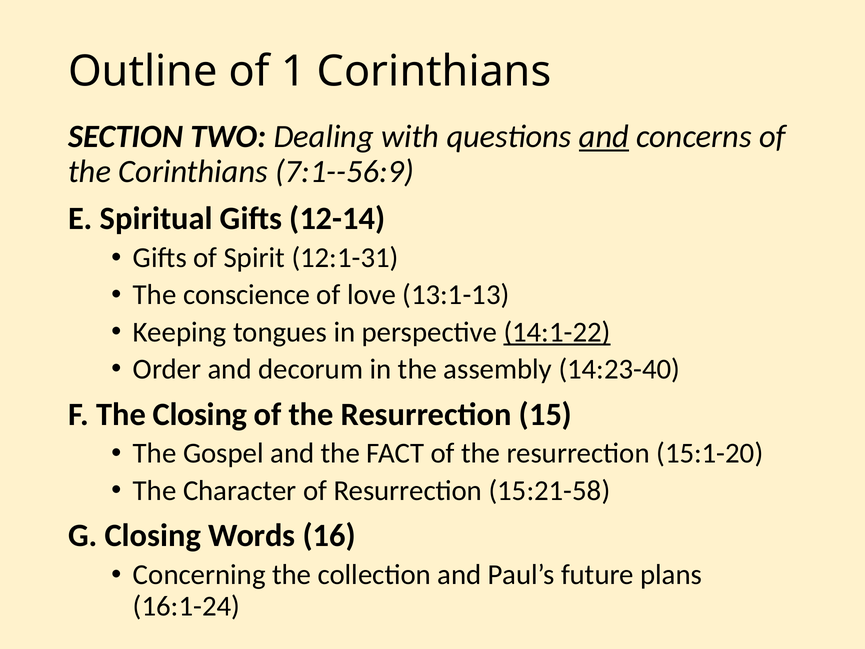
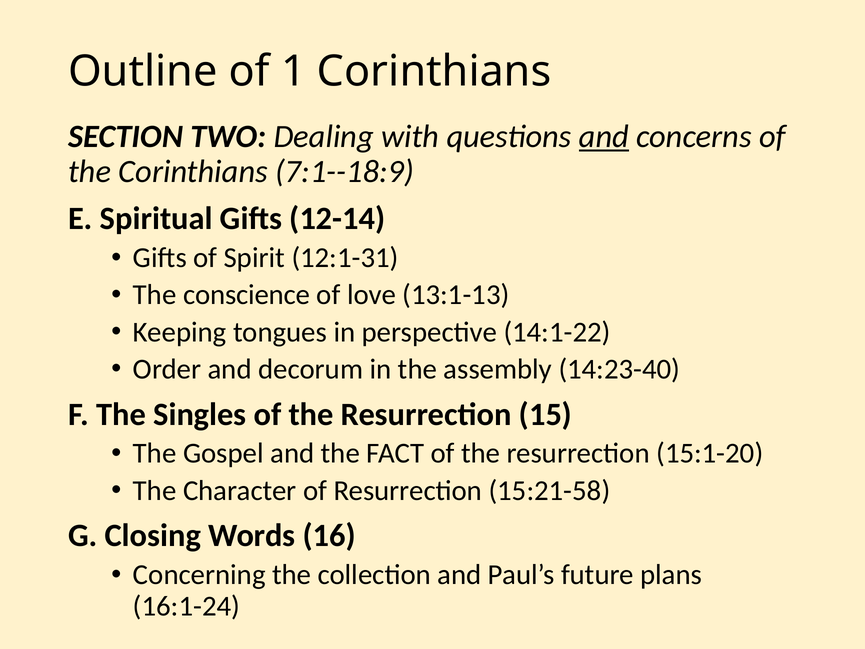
7:1--56:9: 7:1--56:9 -> 7:1--18:9 (345, 171)
14:1-22 underline: present -> none (557, 332)
The Closing: Closing -> Singles (200, 414)
